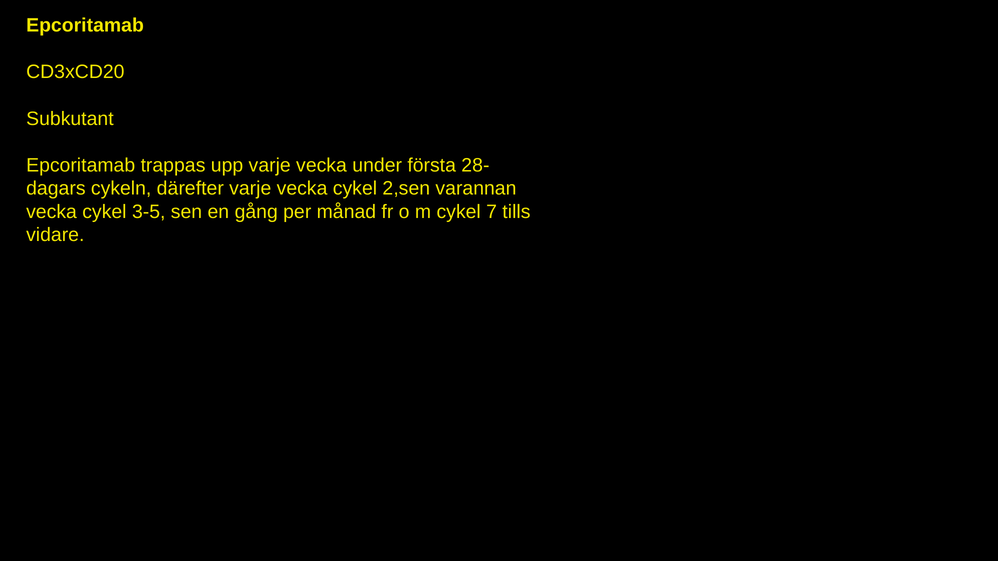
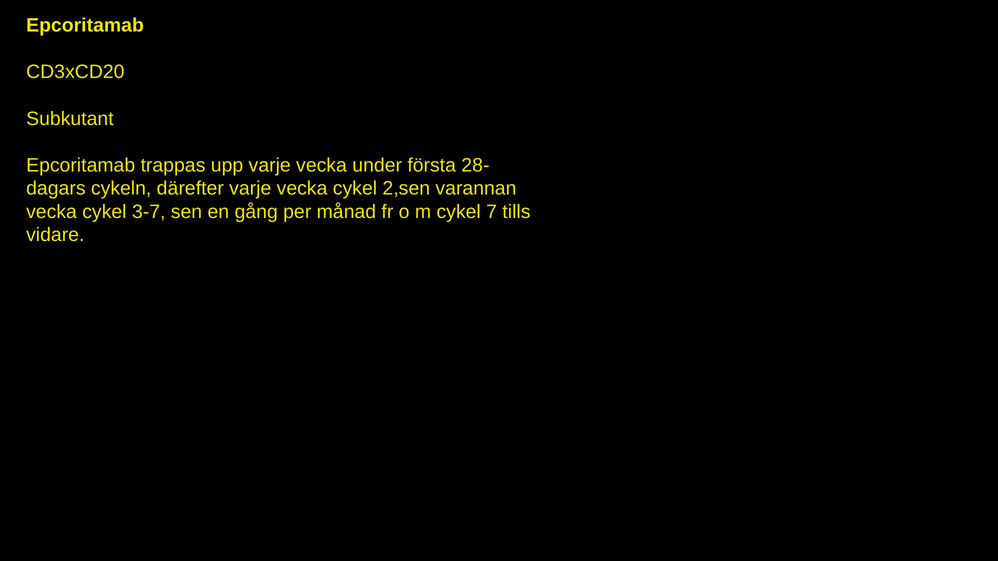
3-5: 3-5 -> 3-7 (149, 212)
